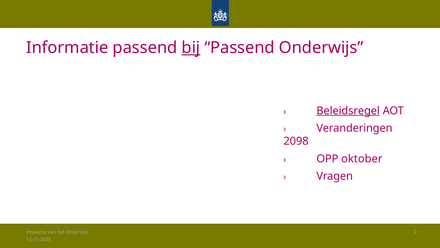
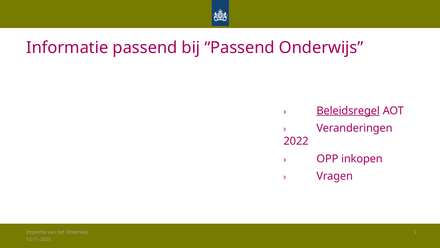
bij underline: present -> none (191, 48)
2098: 2098 -> 2022 (296, 141)
oktober: oktober -> inkopen (362, 158)
